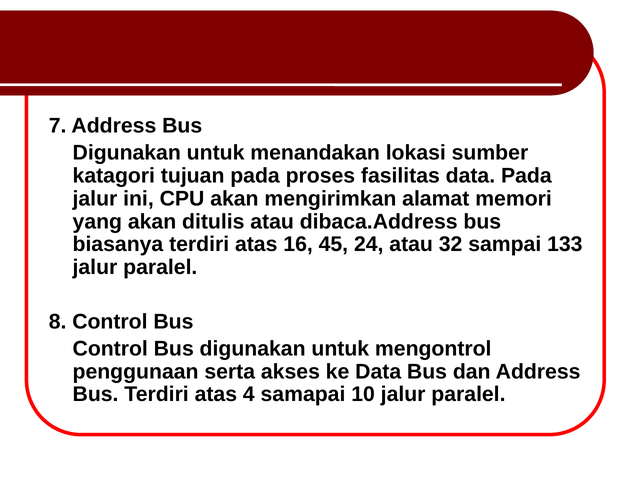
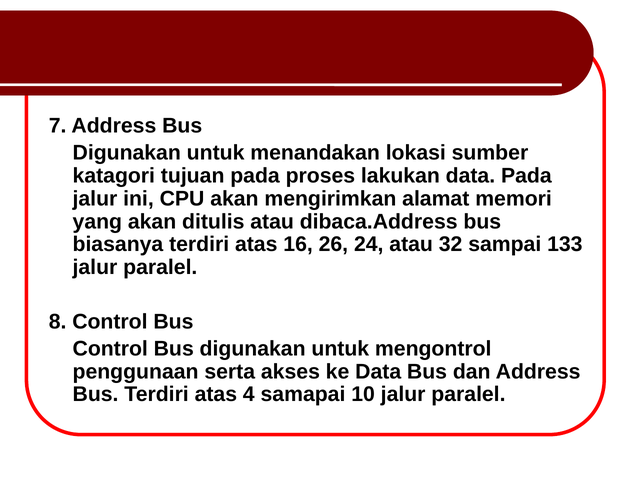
fasilitas: fasilitas -> lakukan (400, 176)
45: 45 -> 26 (333, 244)
